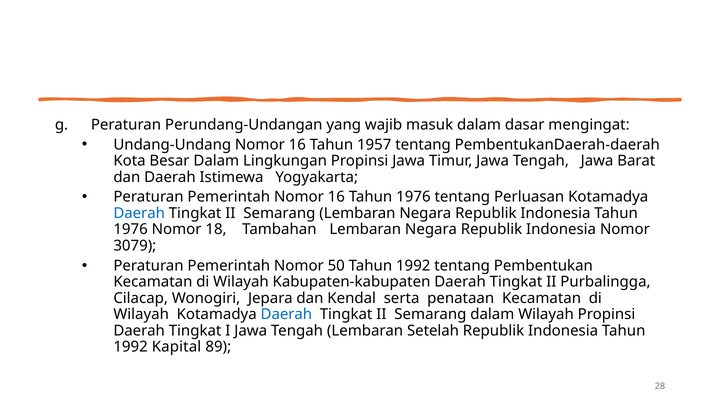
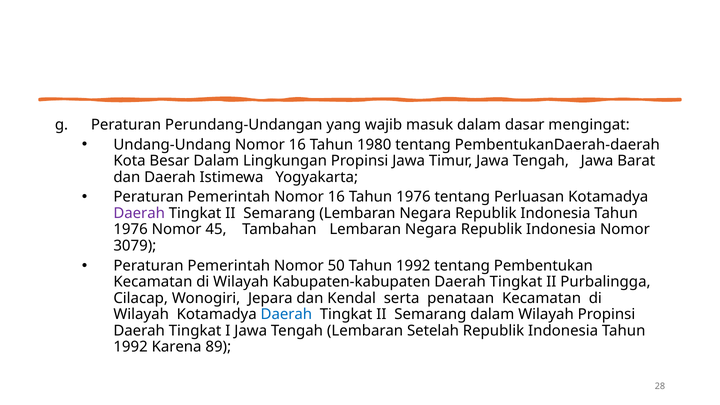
1957: 1957 -> 1980 (374, 145)
Daerah colour: blue -> purple (139, 213)
18: 18 -> 45 (216, 229)
Kapital: Kapital -> Karena (177, 347)
